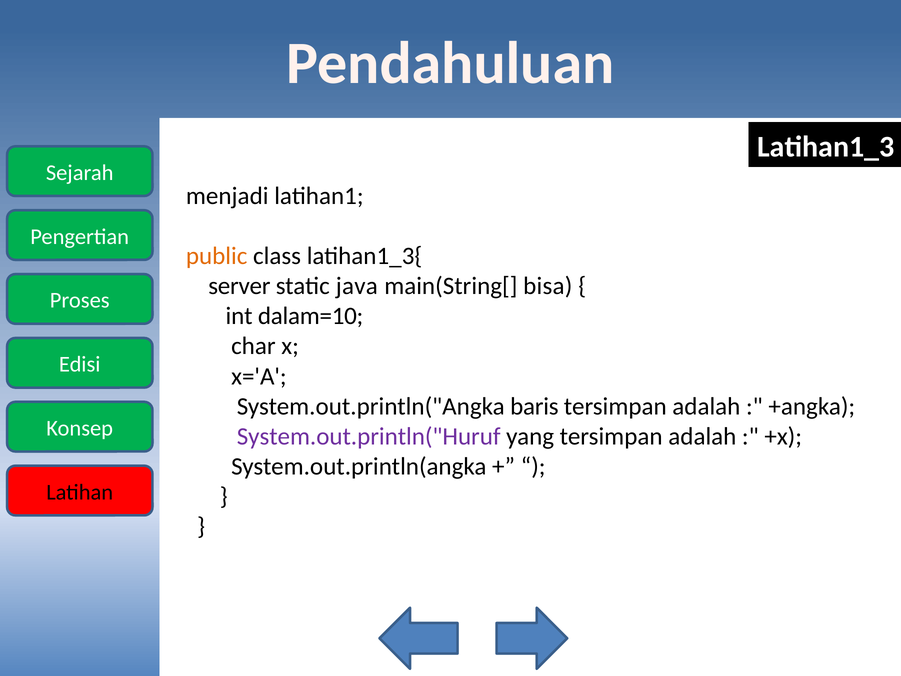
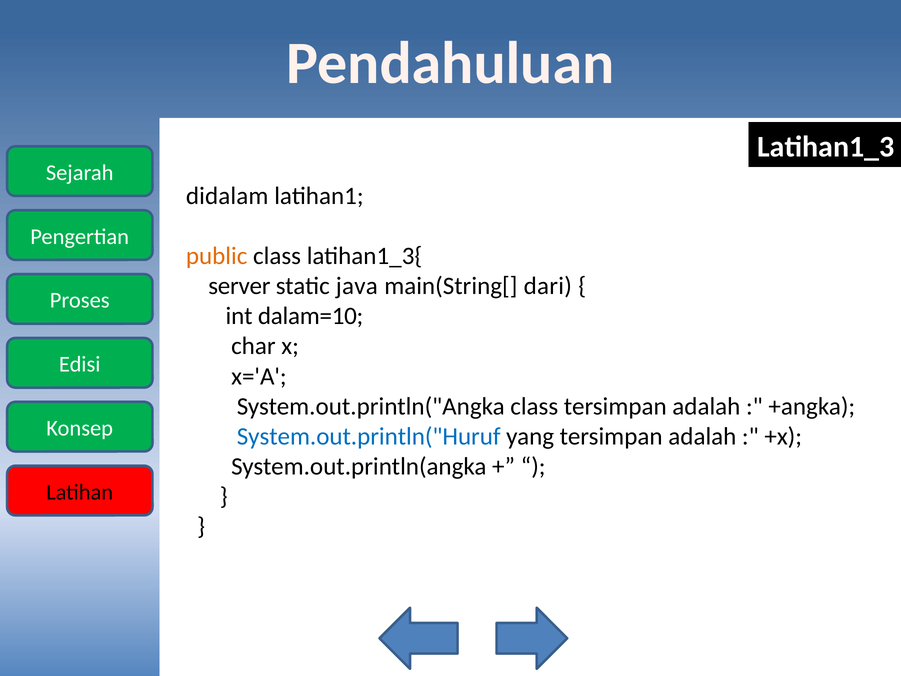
menjadi: menjadi -> didalam (227, 196)
bisa: bisa -> dari (548, 286)
System.out.println("Angka baris: baris -> class (534, 406)
System.out.println("Huruf colour: purple -> blue (369, 436)
